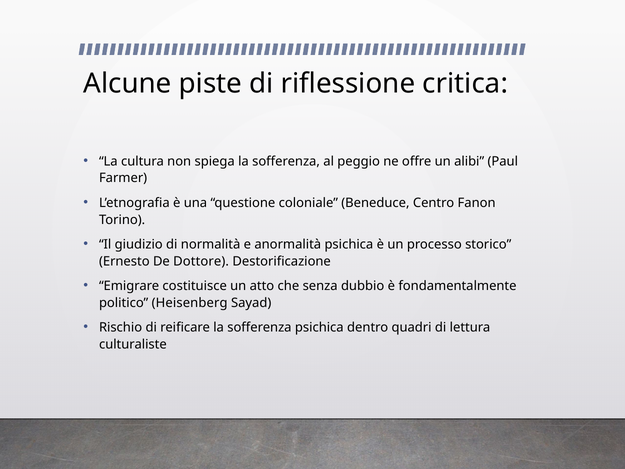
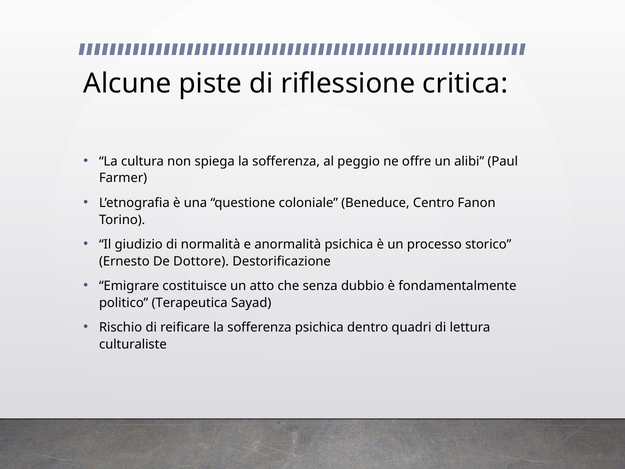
Heisenberg: Heisenberg -> Terapeutica (190, 303)
